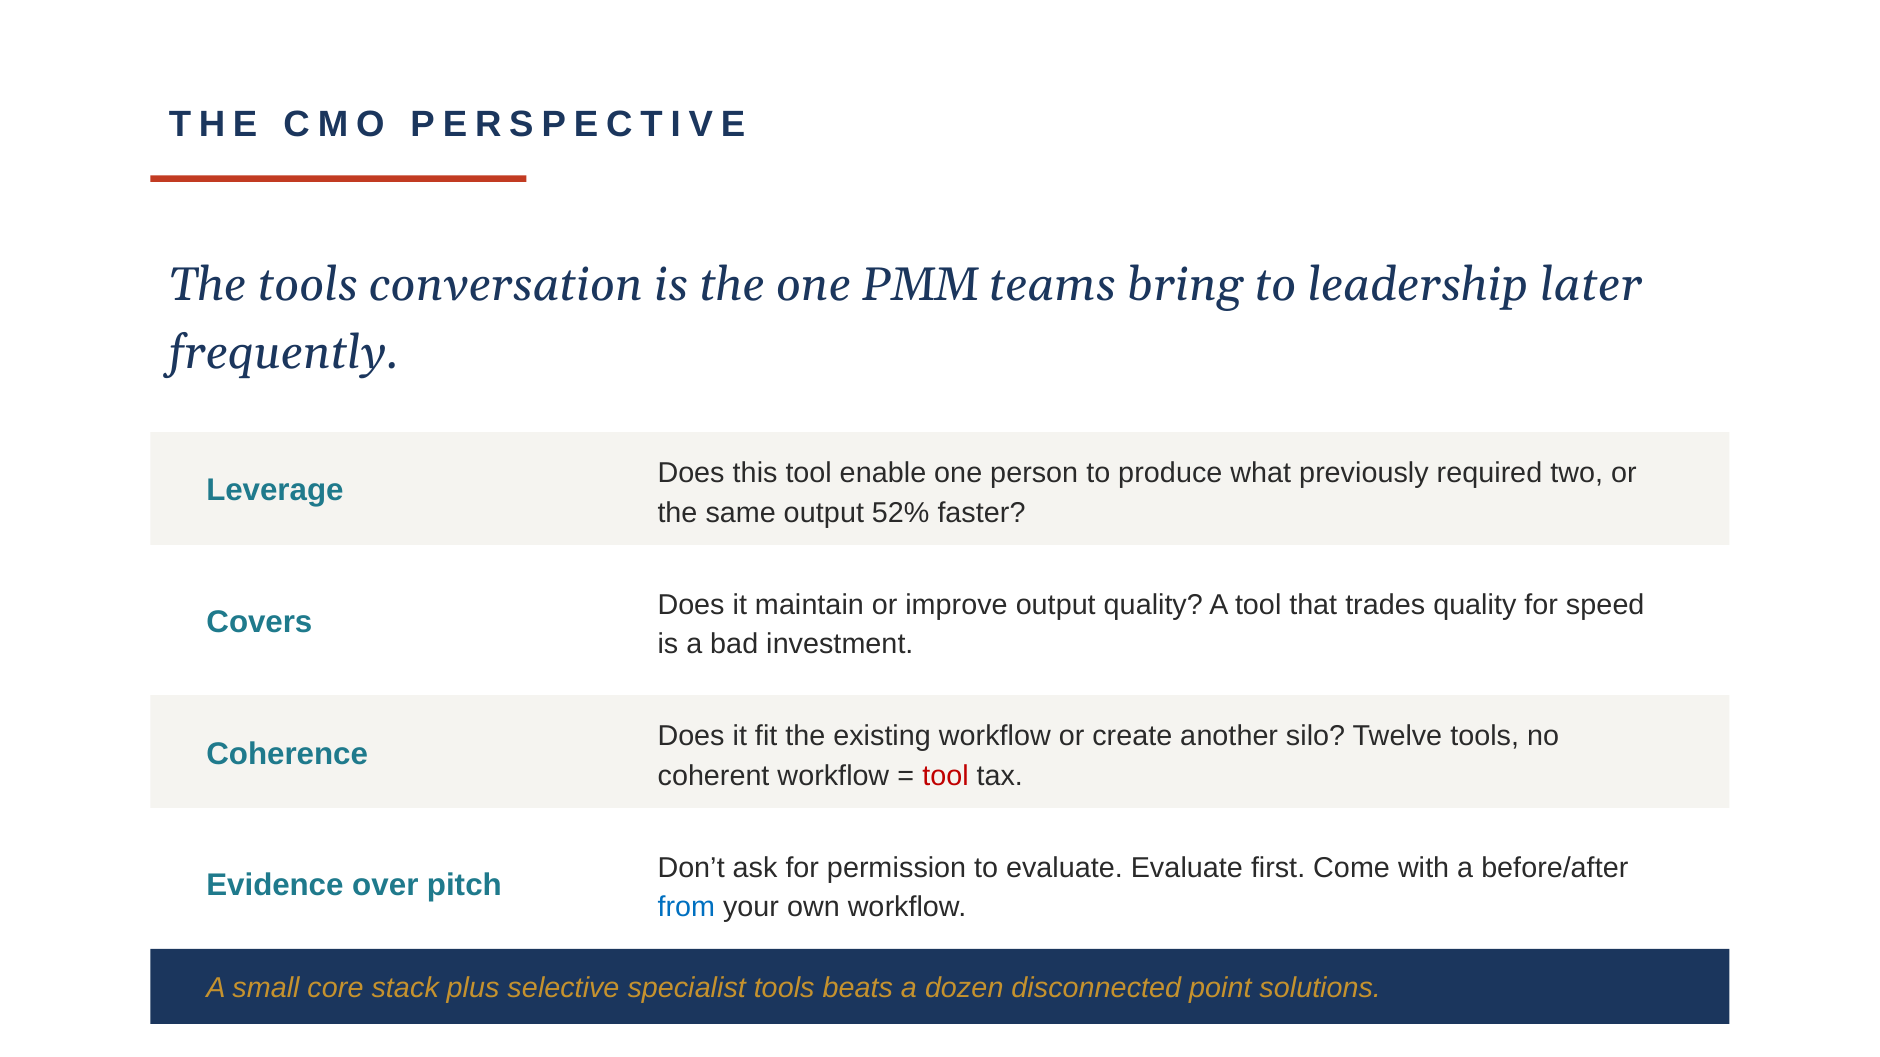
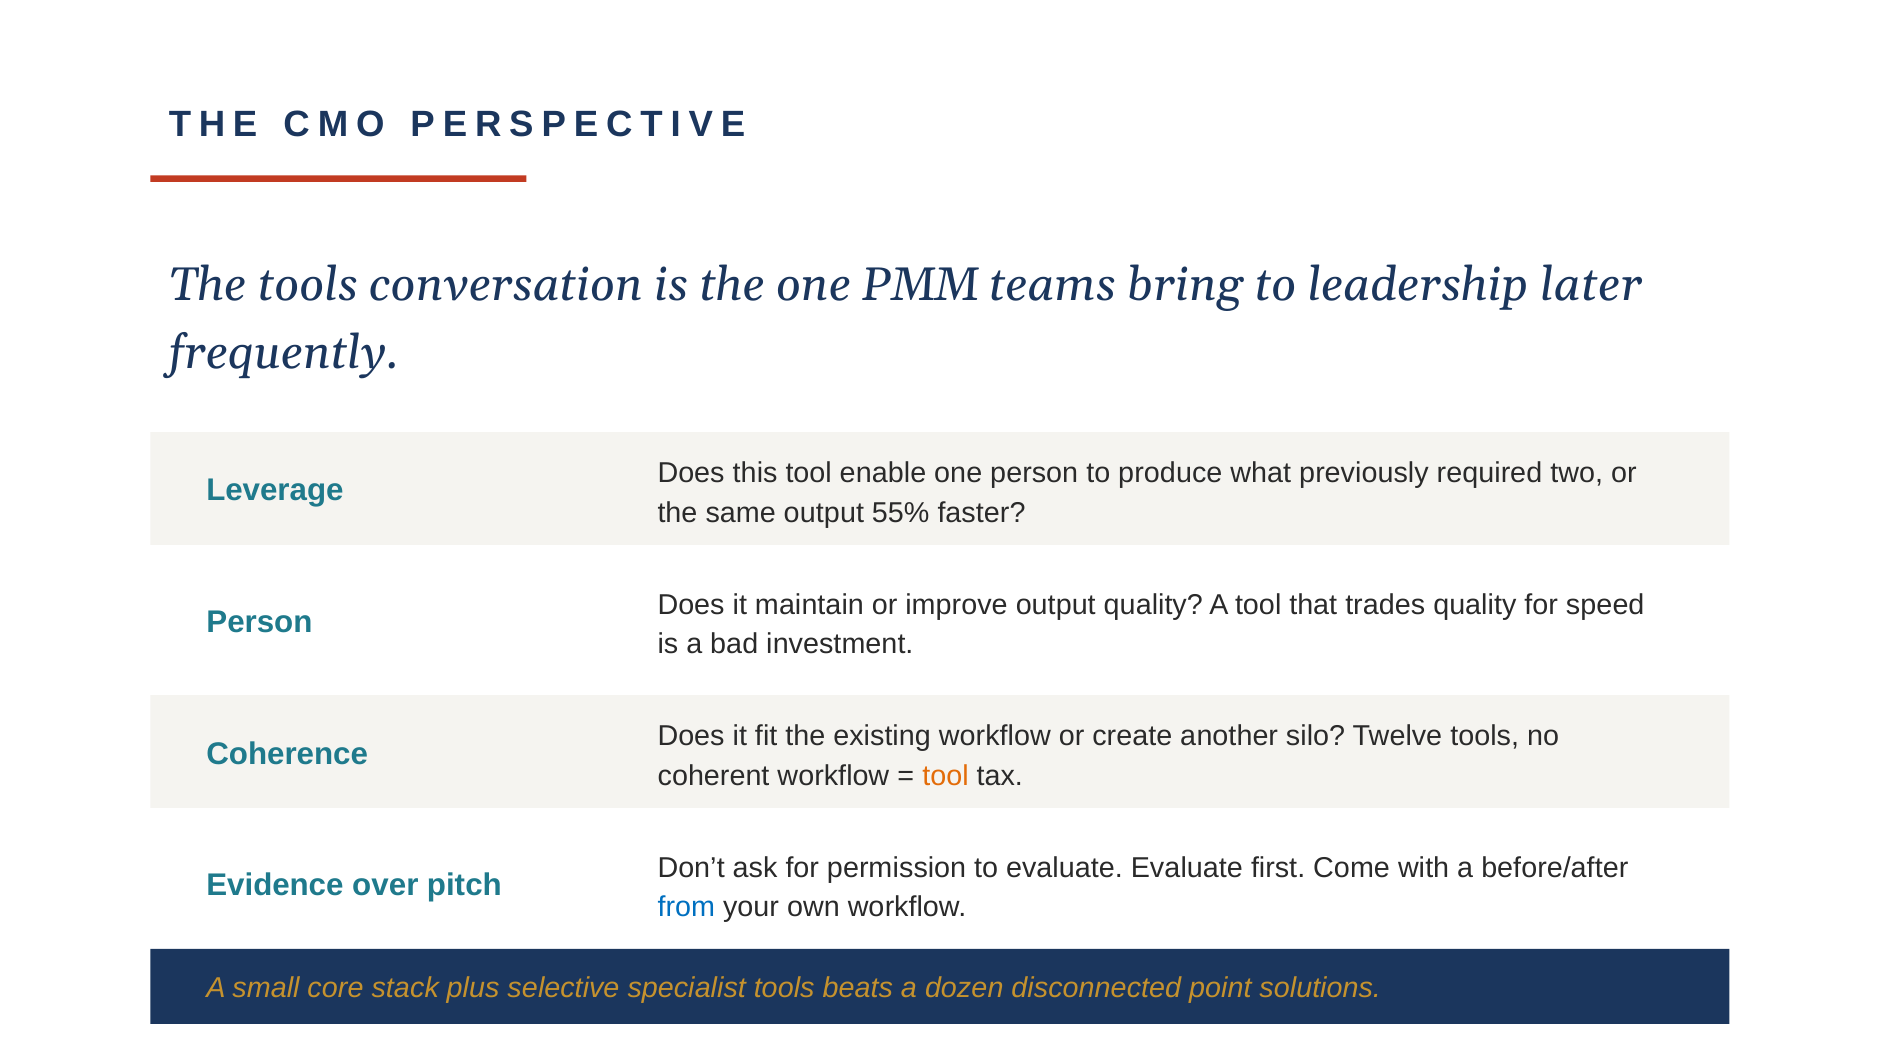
52%: 52% -> 55% (901, 513)
Covers: Covers -> Person (259, 623)
tool colour: red -> orange (945, 776)
